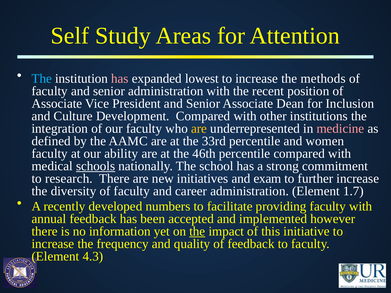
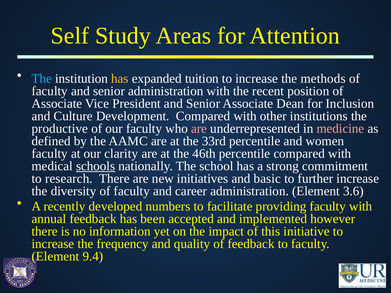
has colour: pink -> yellow (120, 79)
lowest: lowest -> tuition (202, 79)
integration: integration -> productive (60, 129)
are colour: yellow -> pink (199, 129)
ability: ability -> clarity (121, 154)
exam: exam -> basic (267, 179)
1.7: 1.7 -> 3.6 (353, 191)
the underline: present -> none (197, 232)
4.3: 4.3 -> 9.4 (93, 257)
